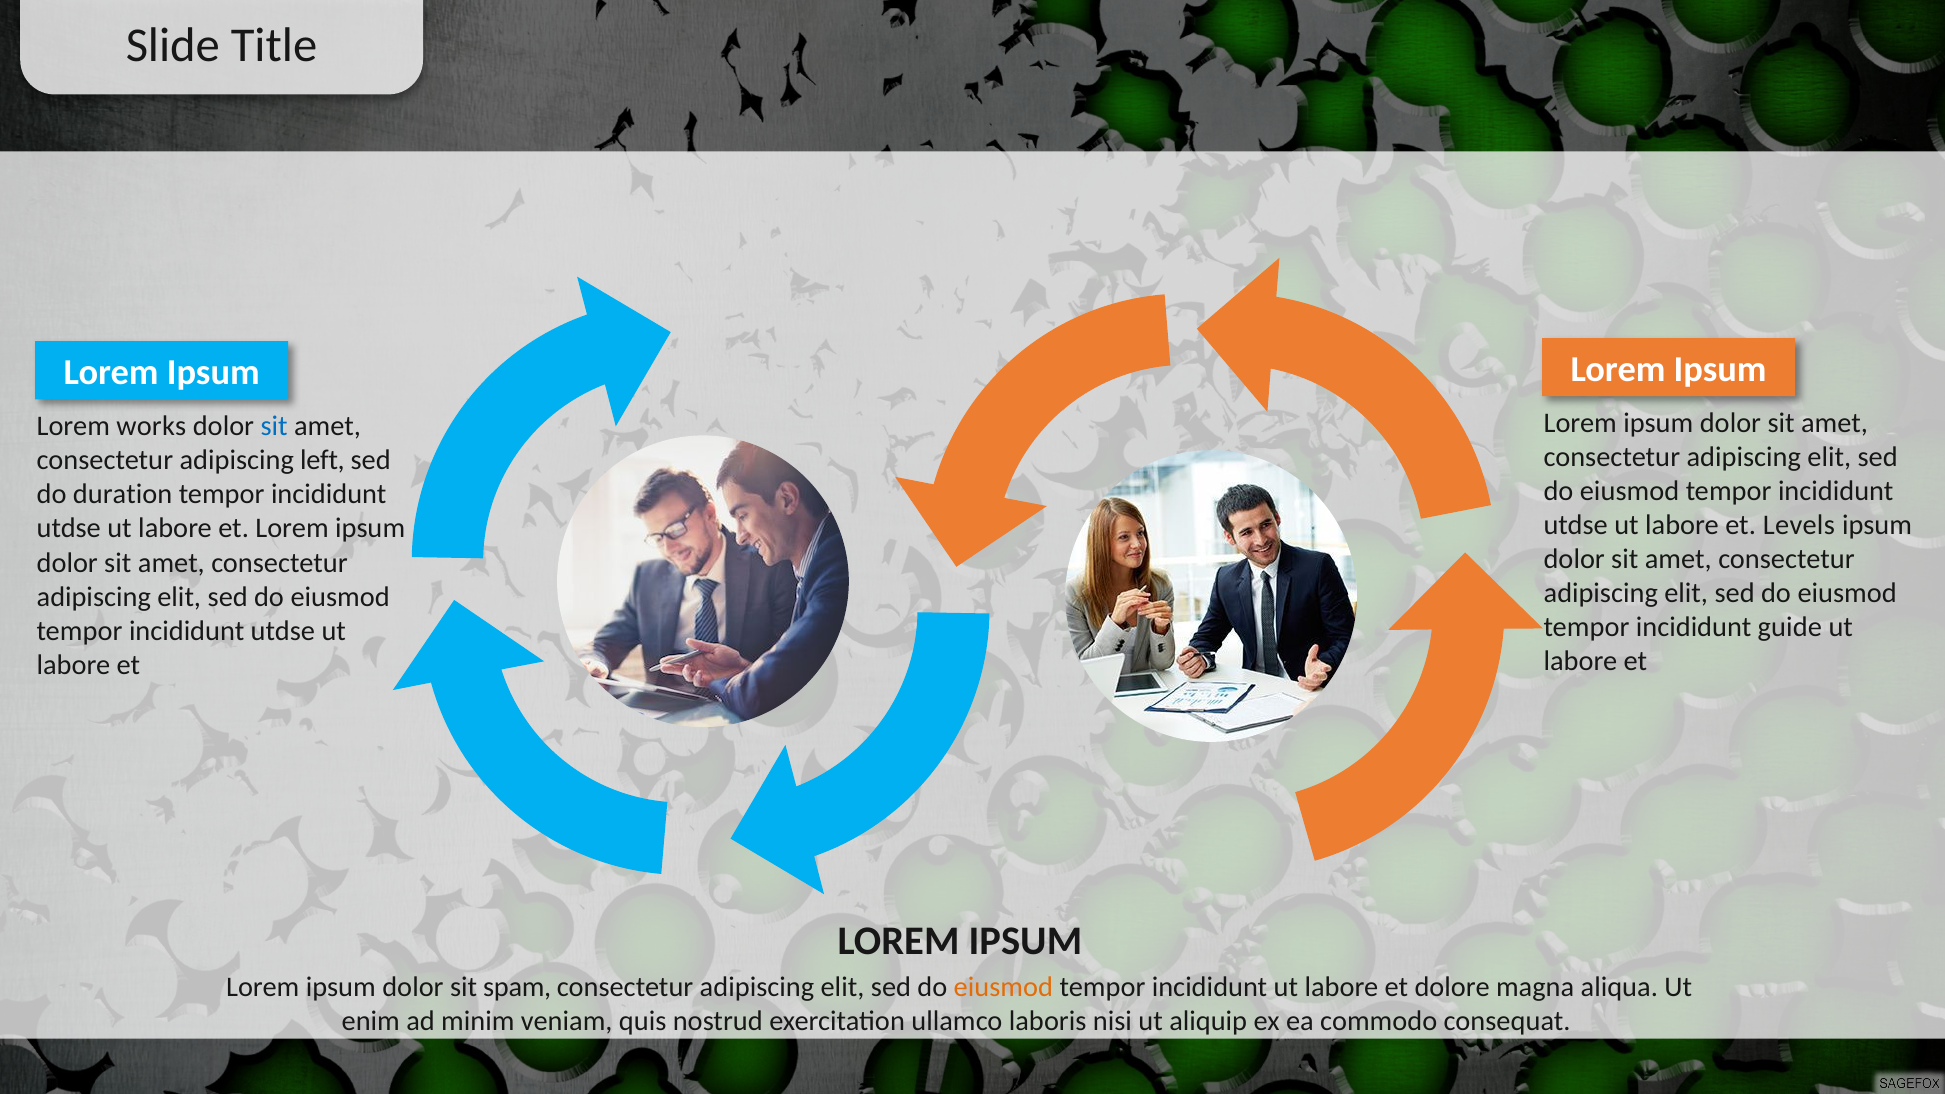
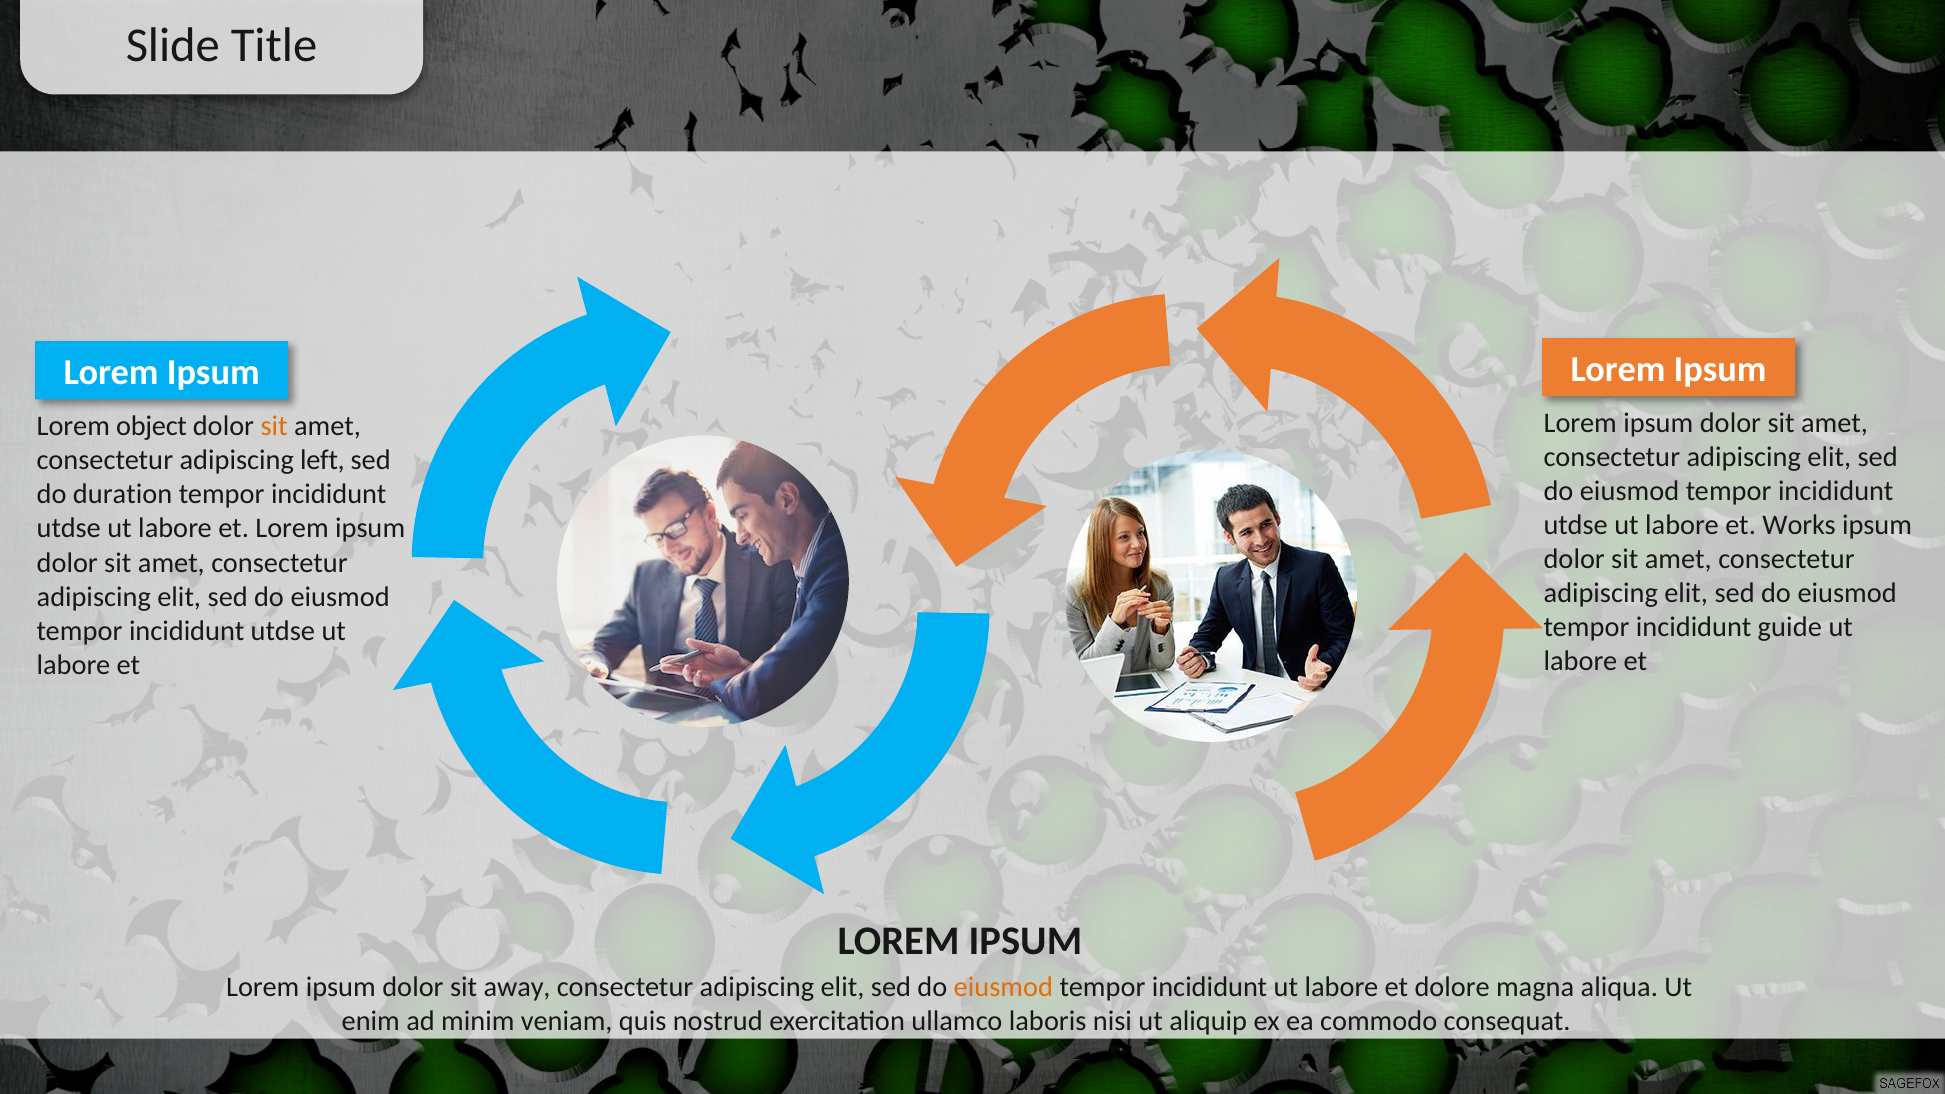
works: works -> object (152, 426)
sit colour: blue -> orange (274, 426)
Levels: Levels -> Works (1799, 525)
spam: spam -> away (517, 987)
